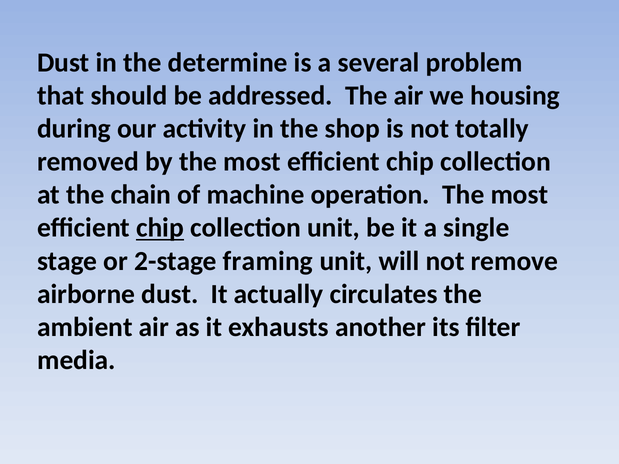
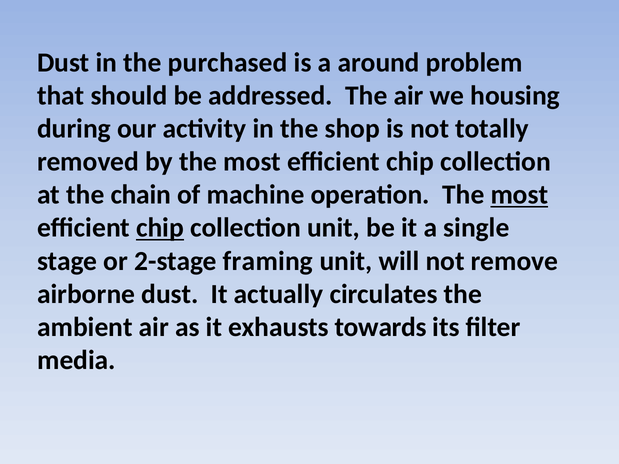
determine: determine -> purchased (228, 63)
several: several -> around (379, 63)
most underline: none -> present (519, 195)
another: another -> towards (381, 327)
